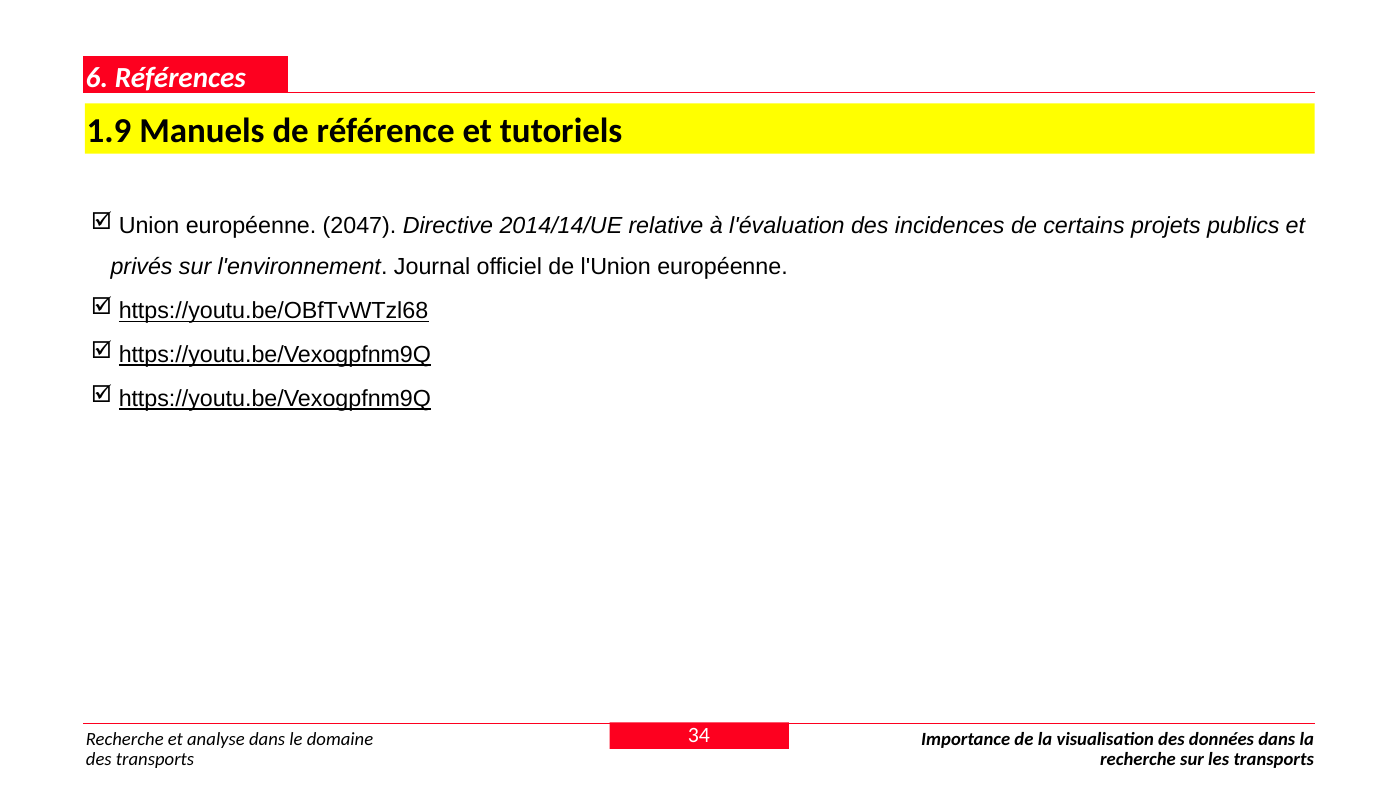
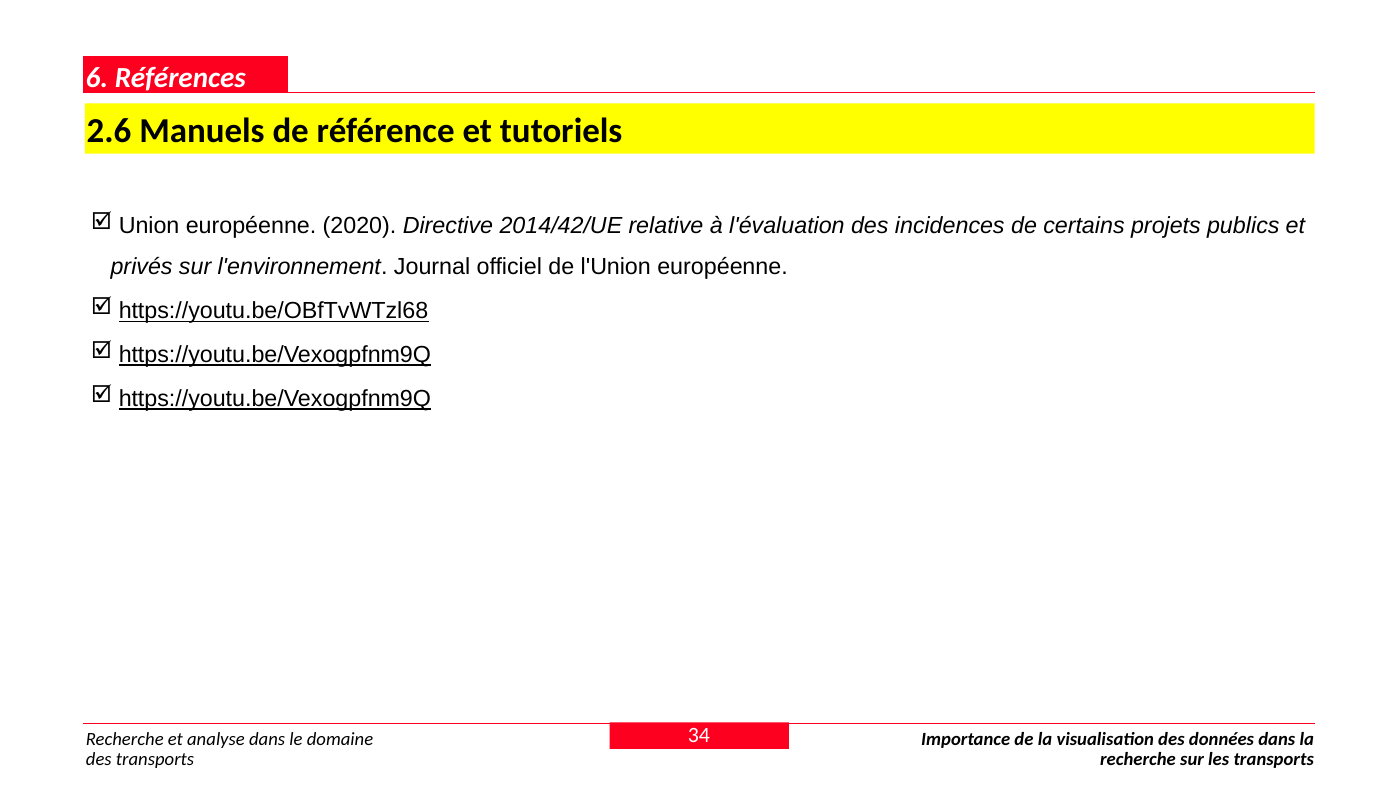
1.9: 1.9 -> 2.6 (109, 131)
2047: 2047 -> 2020 (360, 226)
2014/14/UE: 2014/14/UE -> 2014/42/UE (561, 226)
